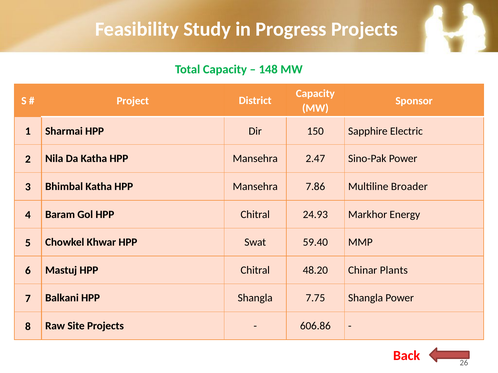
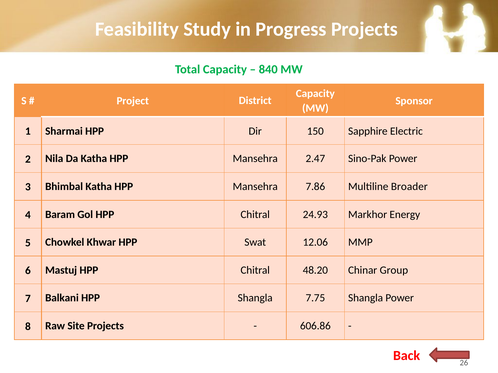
148: 148 -> 840 (268, 69)
59.40: 59.40 -> 12.06 (315, 243)
Plants: Plants -> Group (394, 270)
